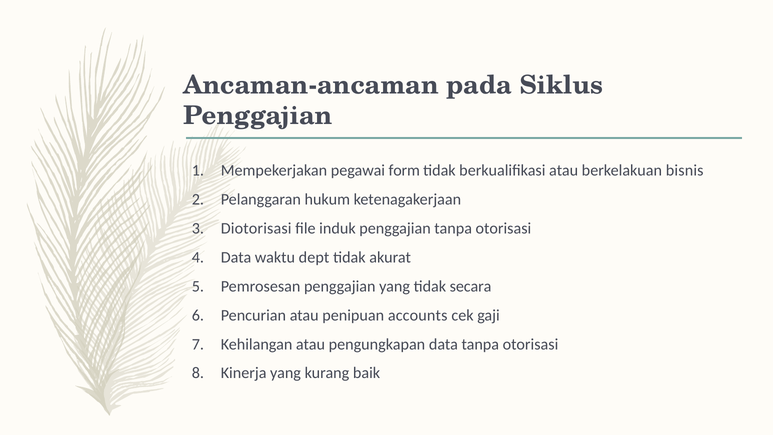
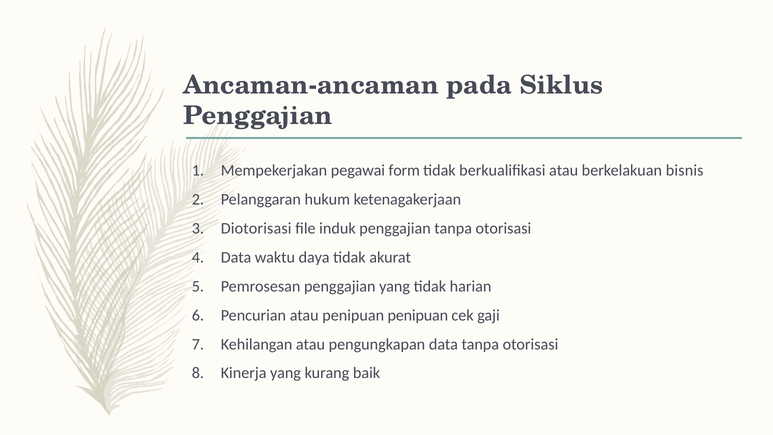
dept: dept -> daya (314, 257)
secara: secara -> harian (471, 286)
penipuan accounts: accounts -> penipuan (418, 315)
